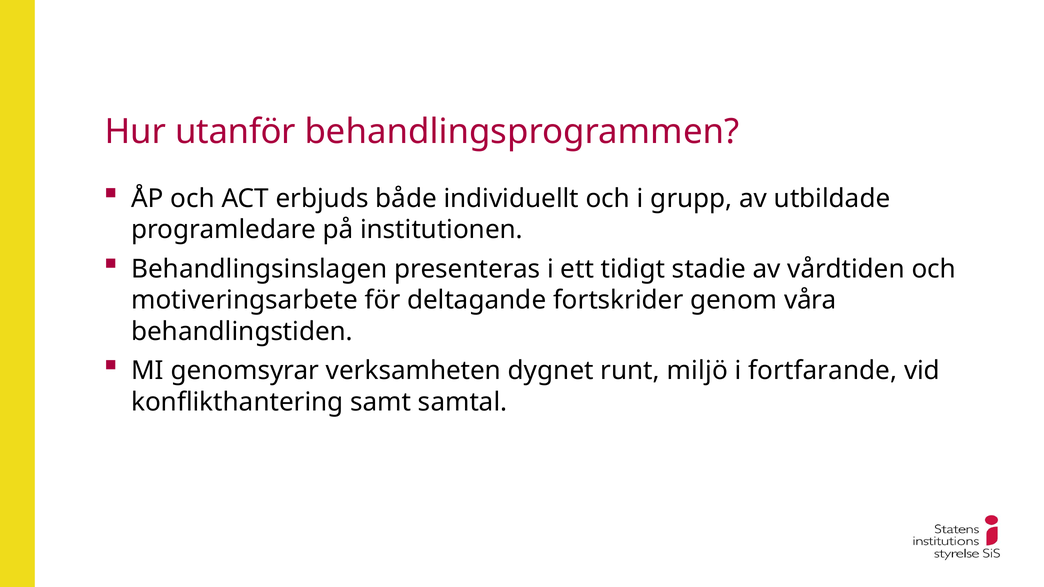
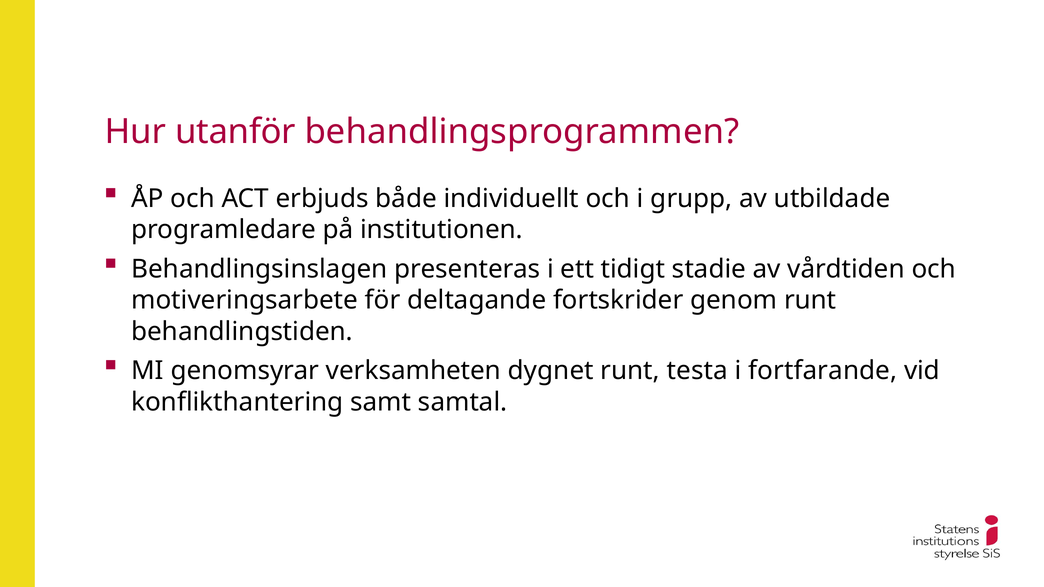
genom våra: våra -> runt (810, 300)
miljö: miljö -> testa (697, 371)
